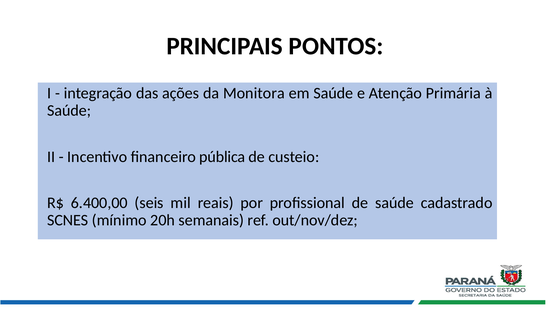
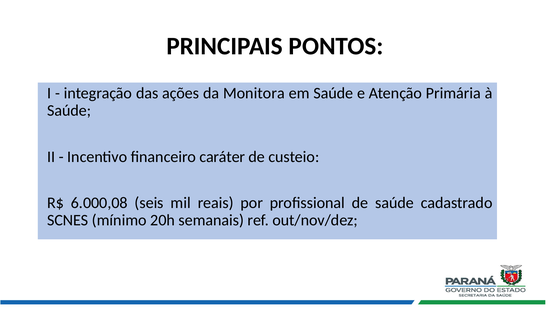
pública: pública -> caráter (222, 156)
6.400,00: 6.400,00 -> 6.000,08 (99, 203)
